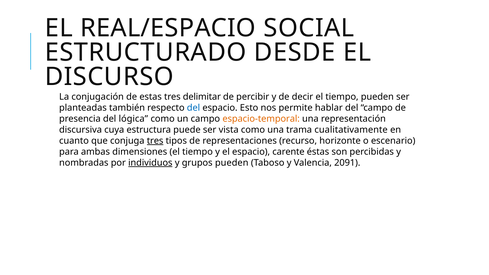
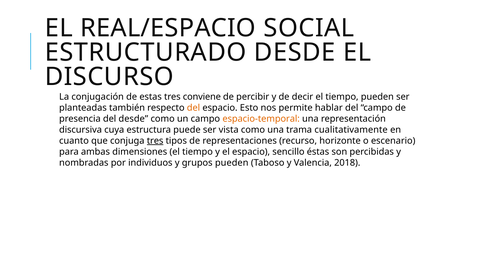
delimitar: delimitar -> conviene (202, 97)
del colour: blue -> orange (193, 108)
del lógica: lógica -> desde (133, 119)
carente: carente -> sencillo (288, 152)
individuos underline: present -> none (150, 163)
2091: 2091 -> 2018 (347, 163)
